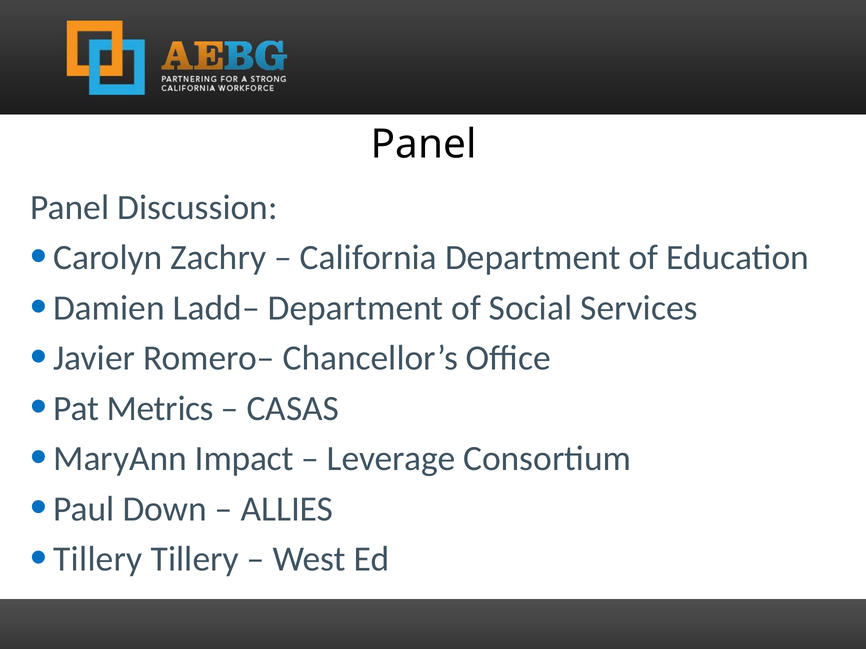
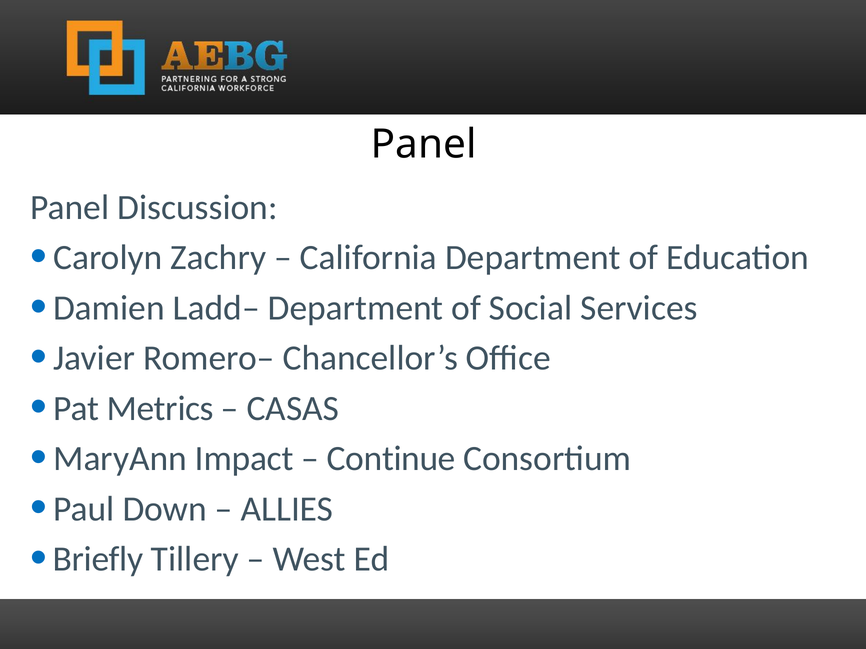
Leverage: Leverage -> Continue (391, 459)
Tillery: Tillery -> Briefly (98, 559)
